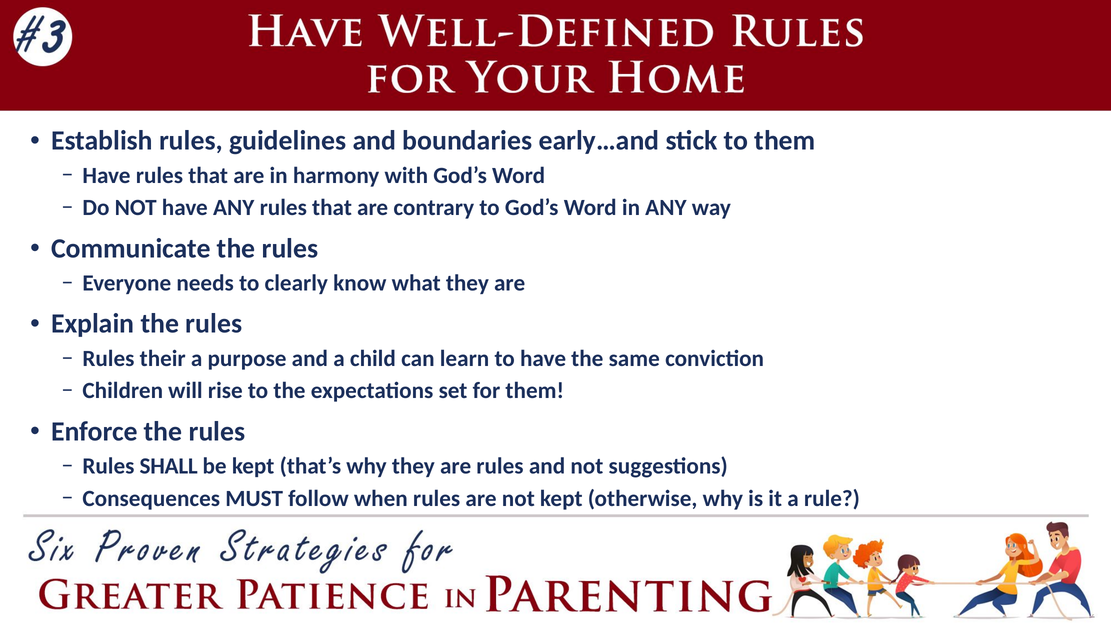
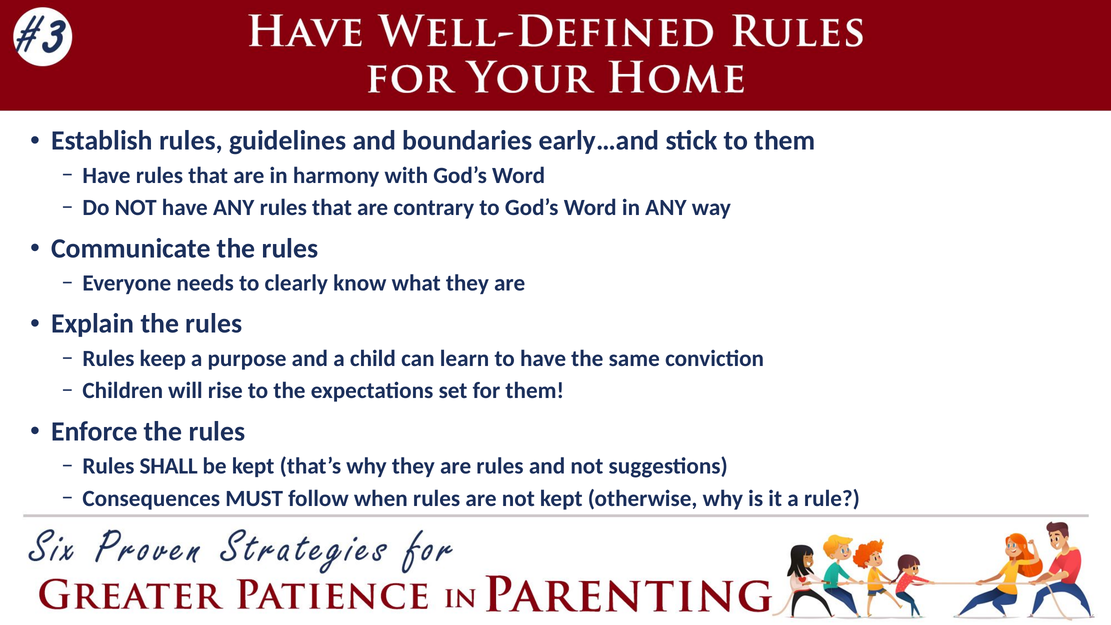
their: their -> keep (163, 359)
